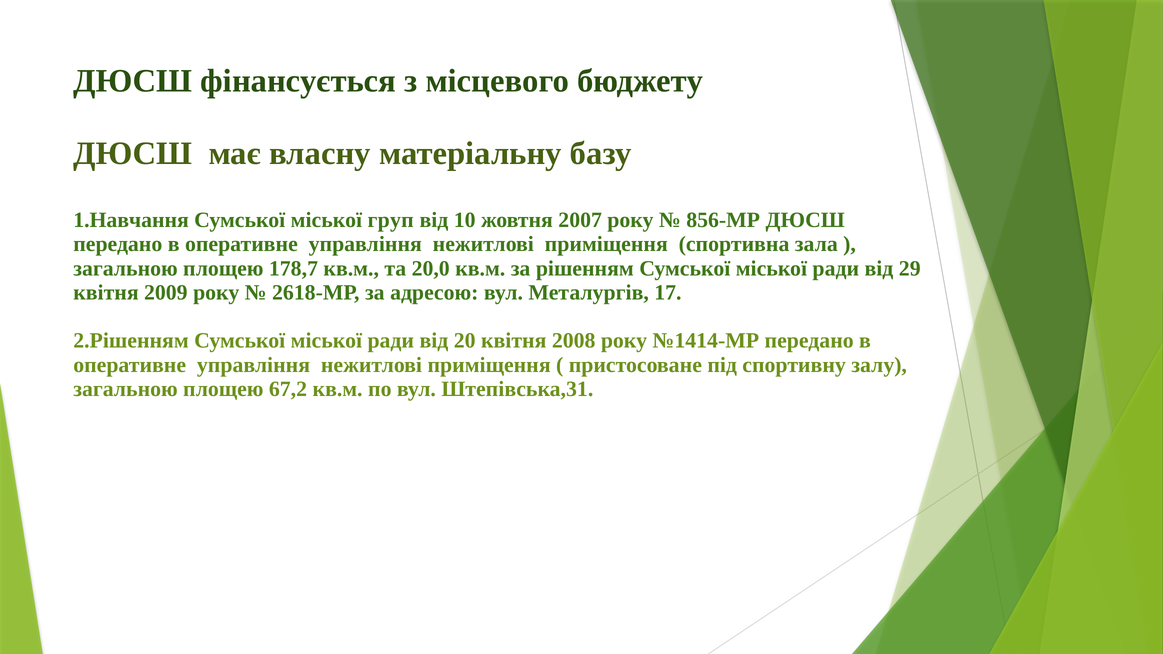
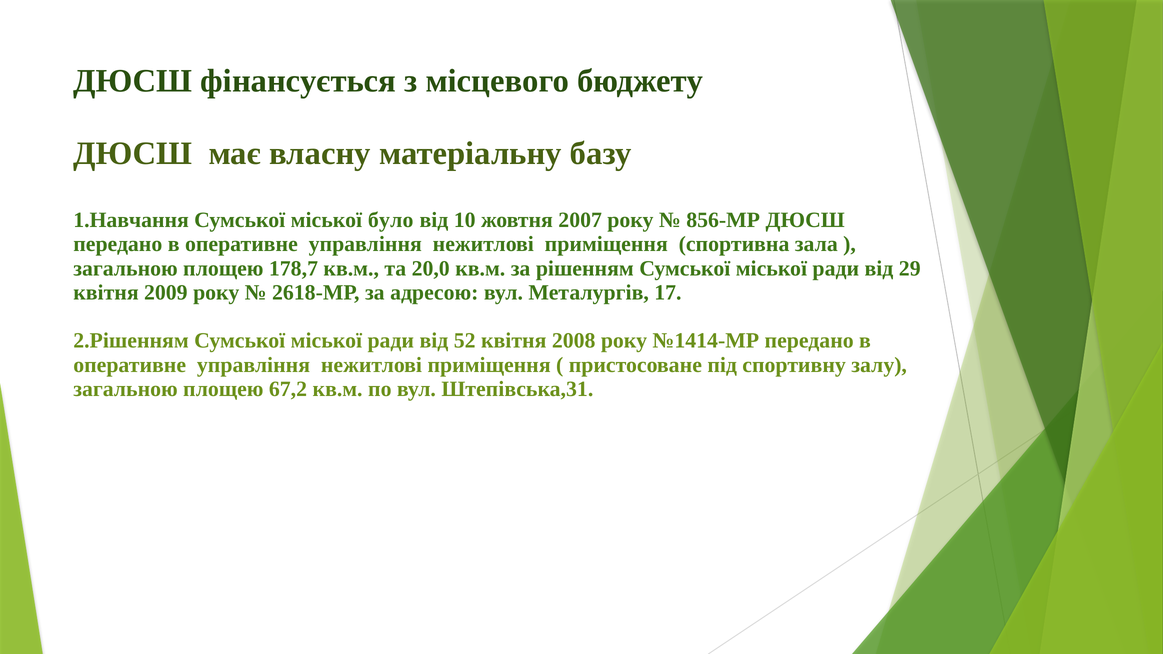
груп: груп -> було (391, 220)
20: 20 -> 52 (465, 341)
